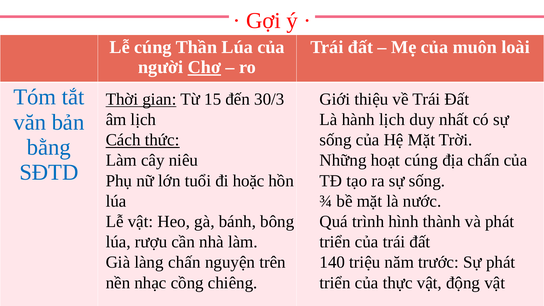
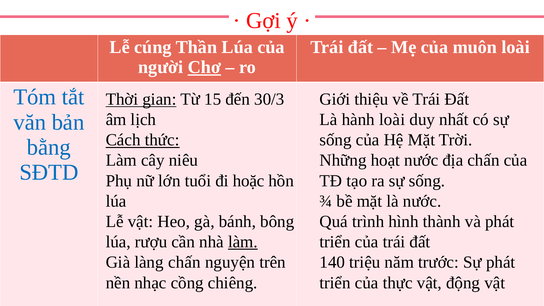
hành lịch: lịch -> loài (392, 120)
hoạt cúng: cúng -> nước (421, 160)
làm underline: none -> present (243, 242)
